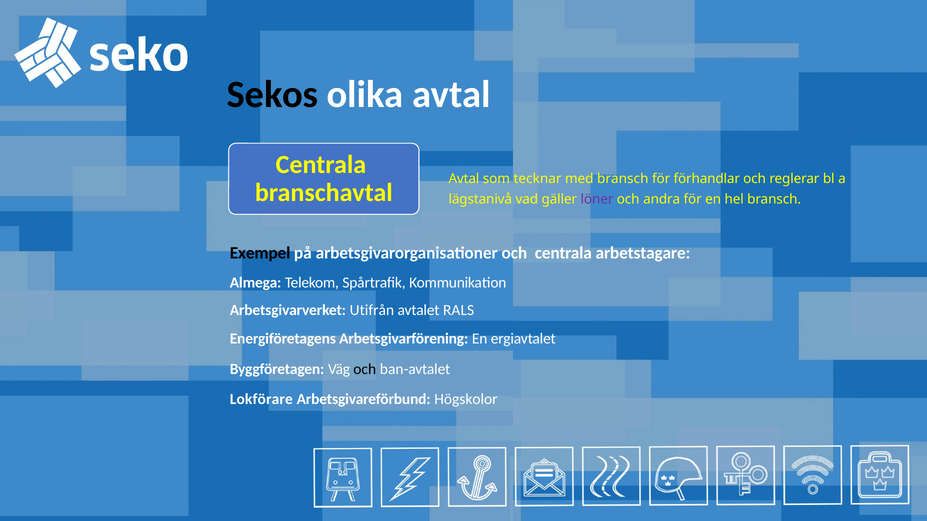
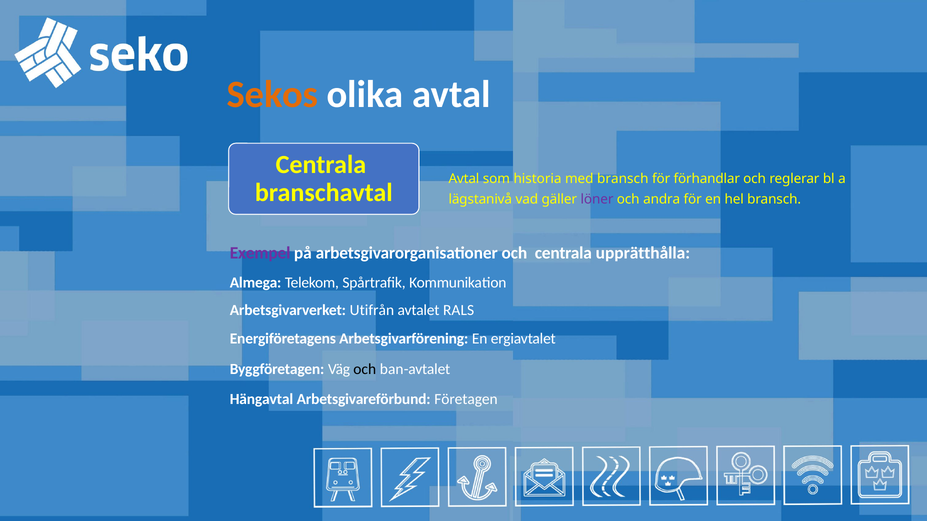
Sekos colour: black -> orange (273, 94)
tecknar: tecknar -> historia (538, 179)
Exempel colour: black -> purple (260, 253)
arbetstagare: arbetstagare -> upprätthålla (643, 253)
Lokförare: Lokförare -> Hängavtal (261, 400)
Högskolor: Högskolor -> Företagen (466, 400)
